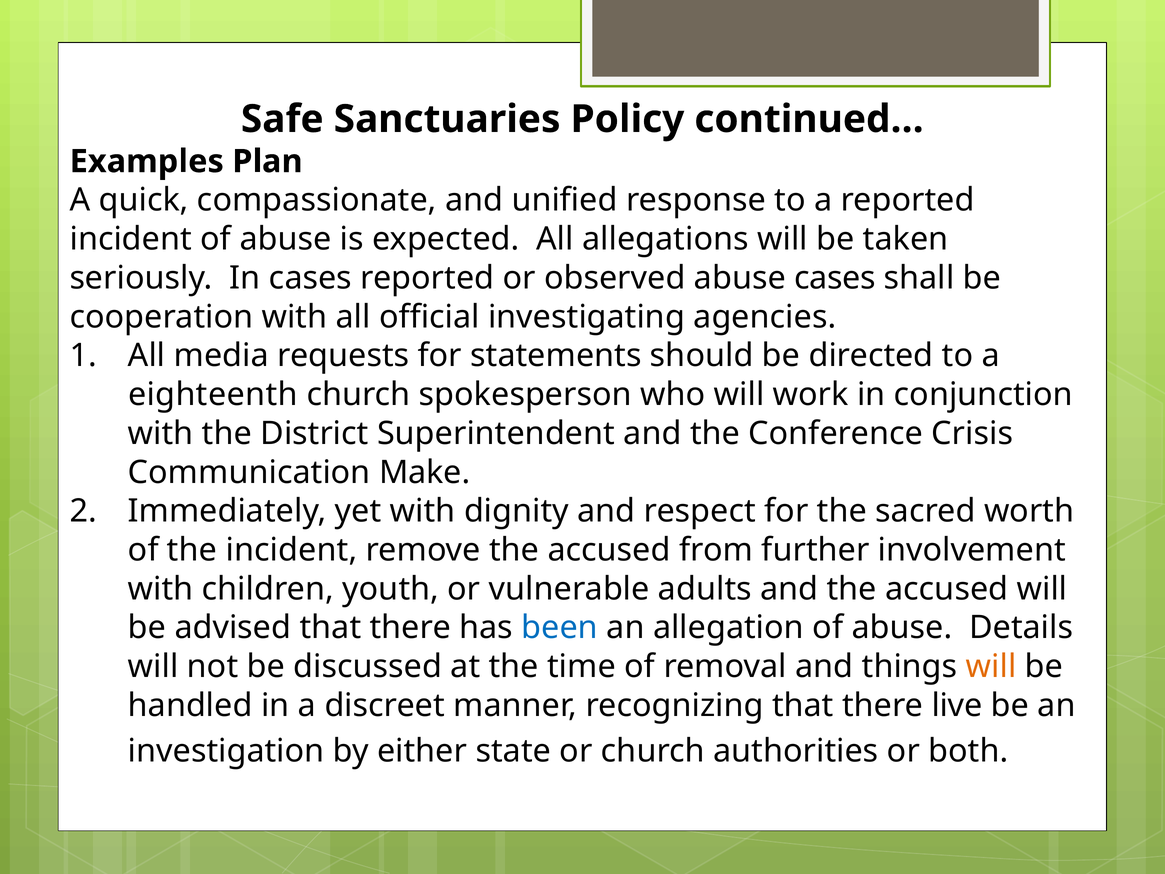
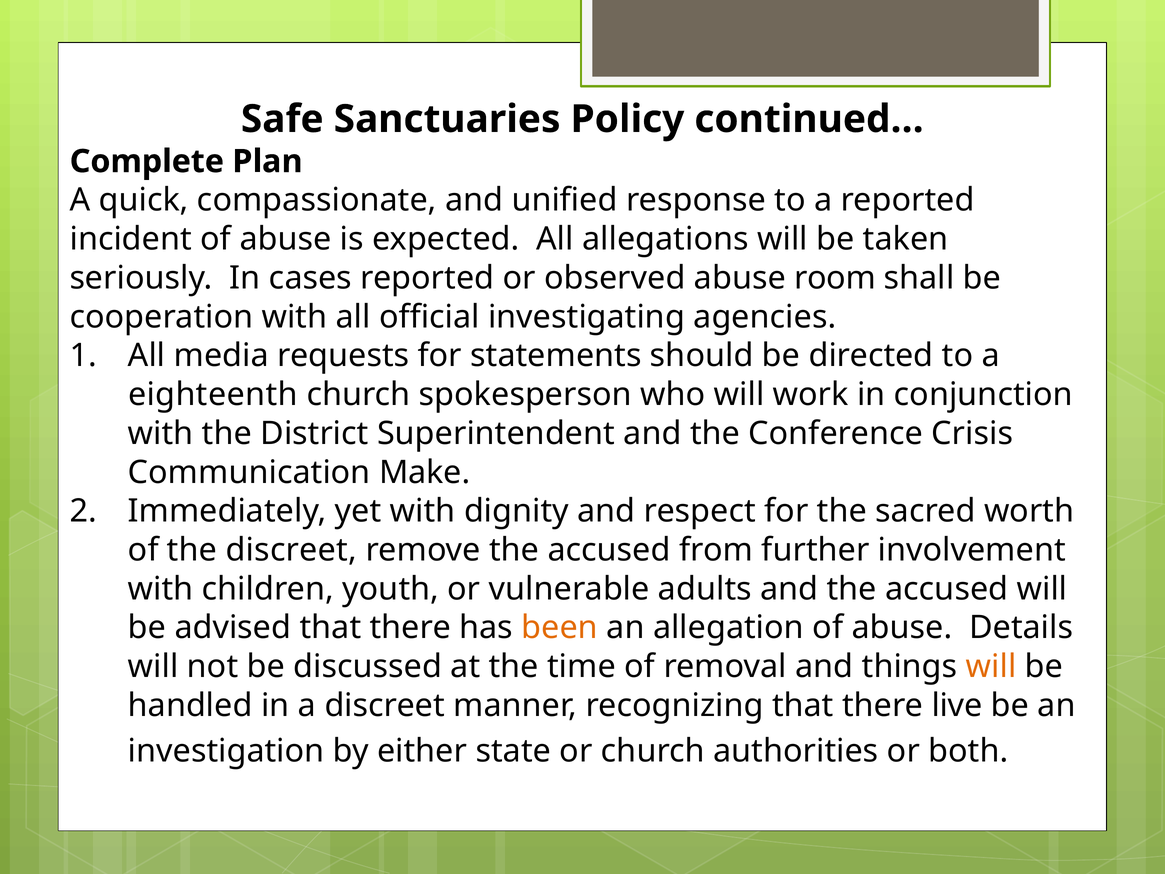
Examples: Examples -> Complete (147, 161)
abuse cases: cases -> room (835, 278)
the incident: incident -> discreet (291, 550)
been colour: blue -> orange (560, 628)
